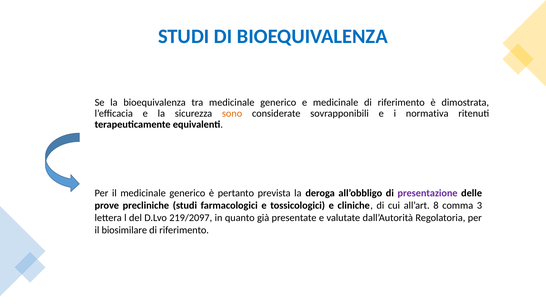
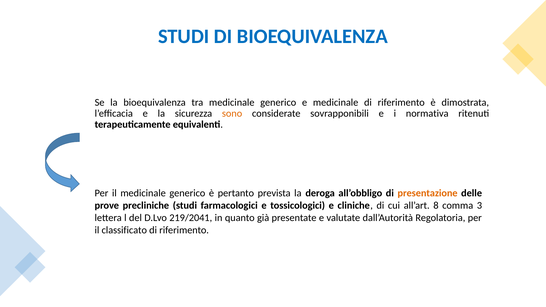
presentazione colour: purple -> orange (428, 193)
219/2097: 219/2097 -> 219/2041 (191, 218)
biosimilare: biosimilare -> classificato (124, 230)
